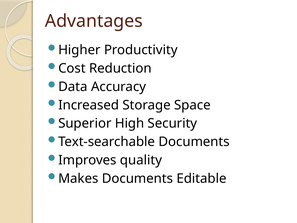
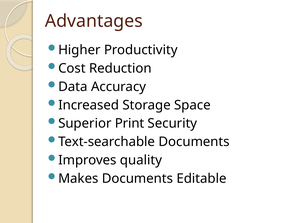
High: High -> Print (130, 123)
